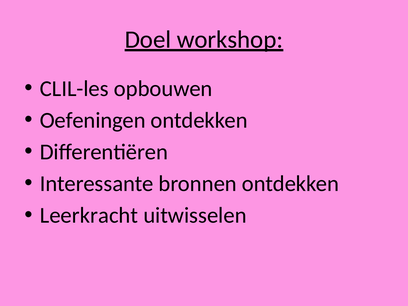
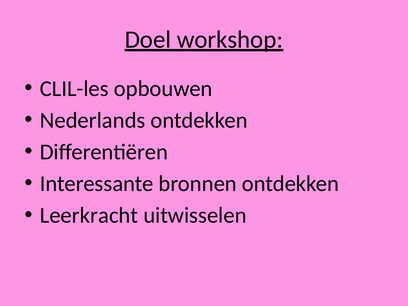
Oefeningen: Oefeningen -> Nederlands (93, 120)
